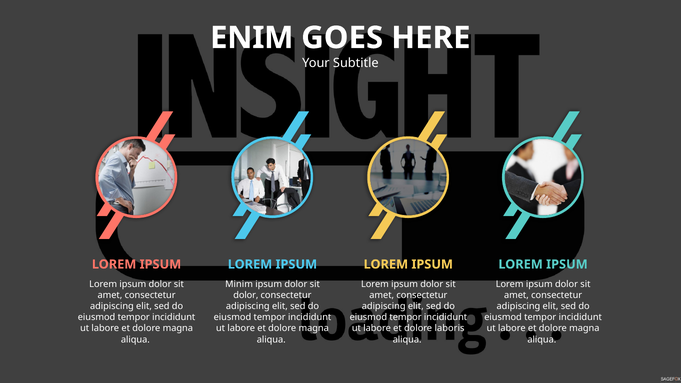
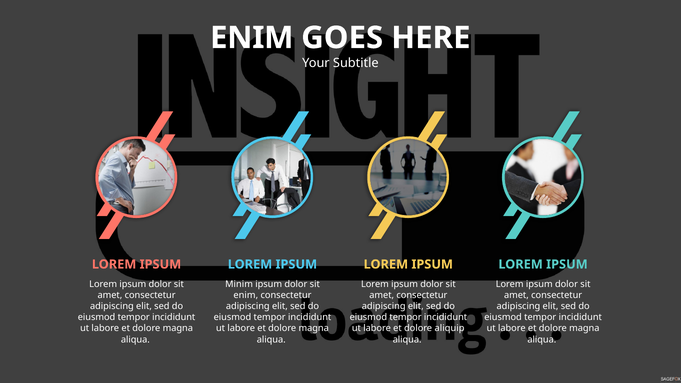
dolor: dolor -> enim (246, 295)
laboris: laboris -> aliquip (450, 328)
